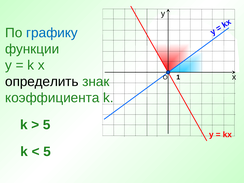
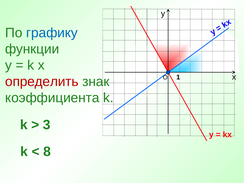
определить colour: black -> red (42, 82)
5: 5 -> 3 (47, 125)
5: 5 -> 8 (47, 152)
